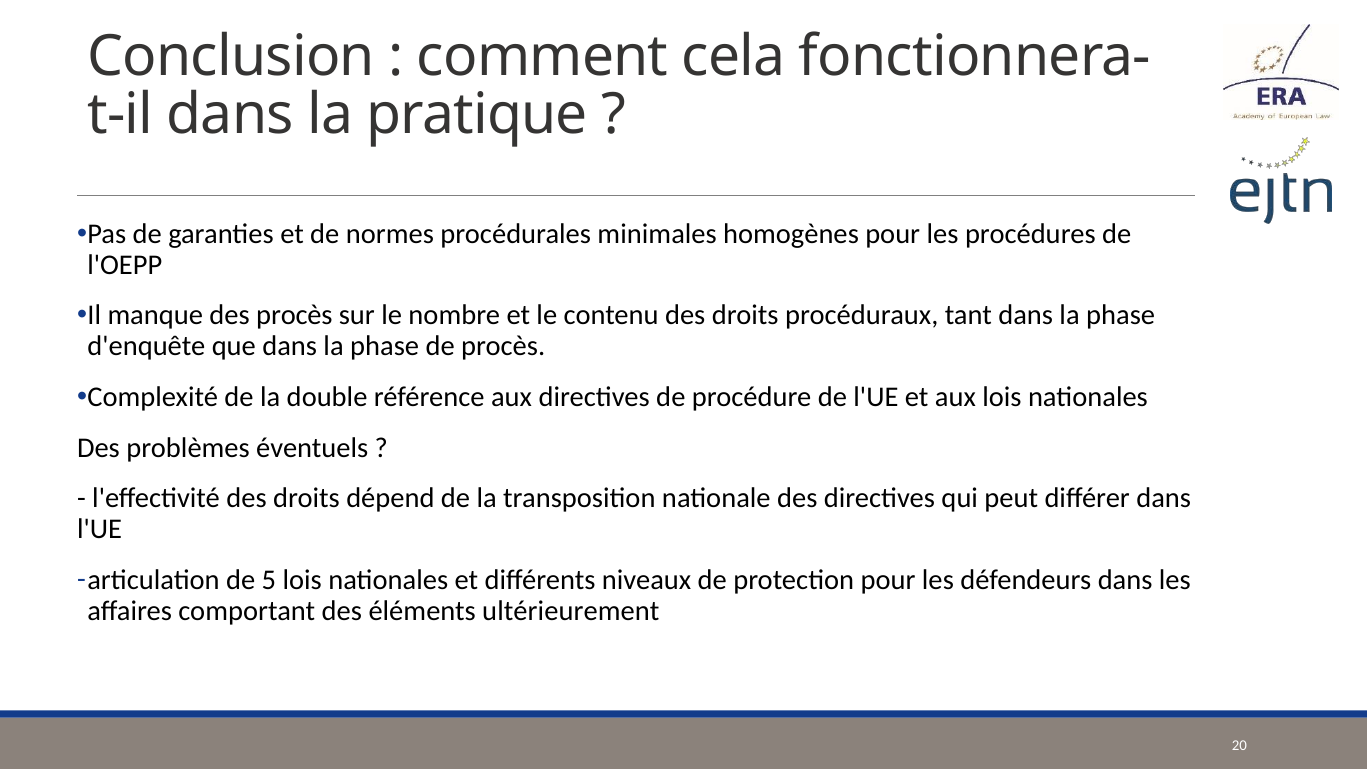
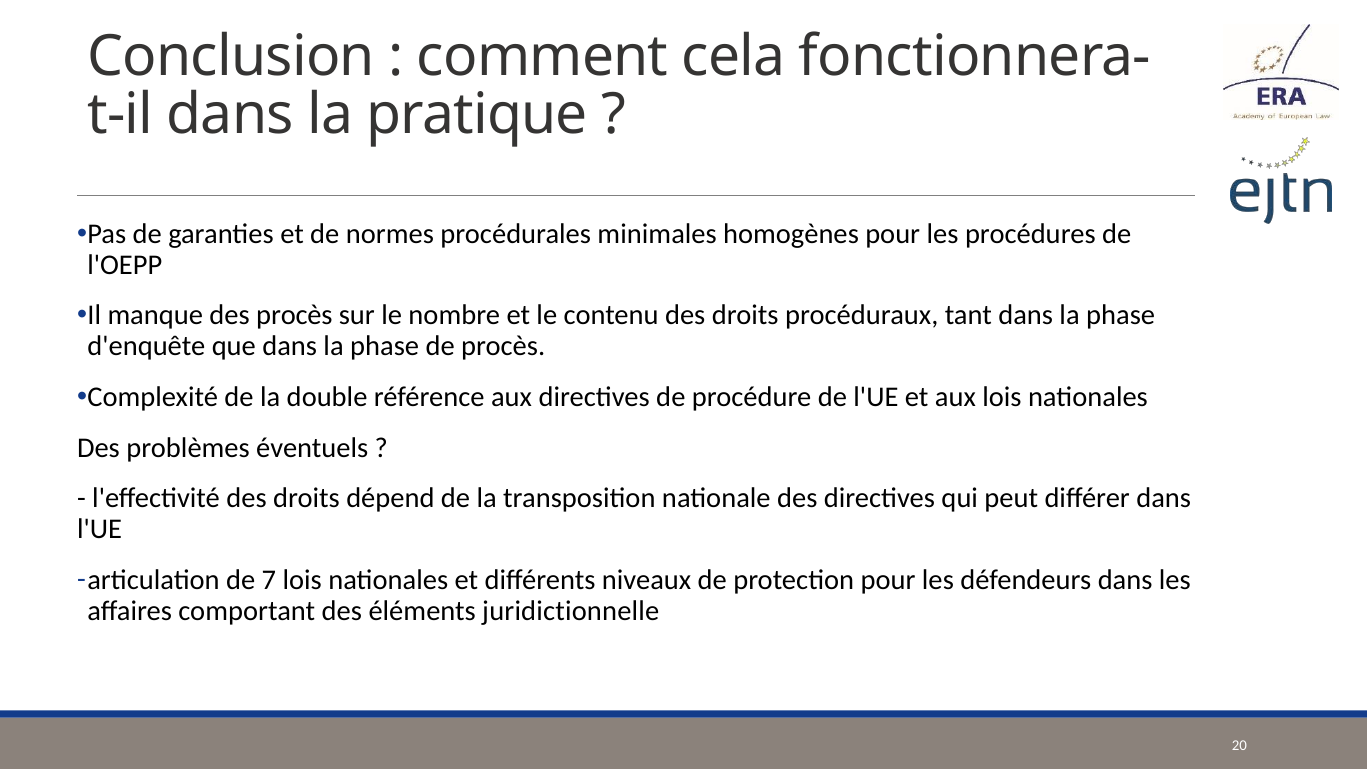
5: 5 -> 7 (269, 580)
ultérieurement: ultérieurement -> juridictionnelle (571, 611)
